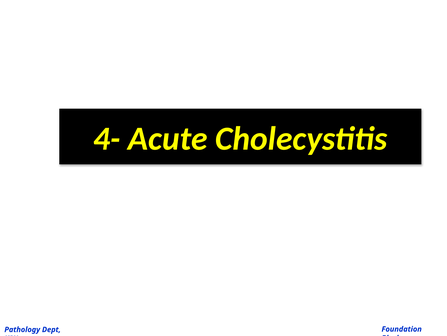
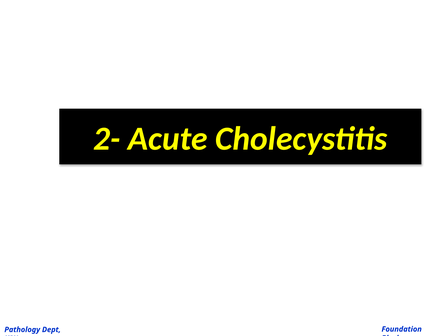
4-: 4- -> 2- (107, 138)
